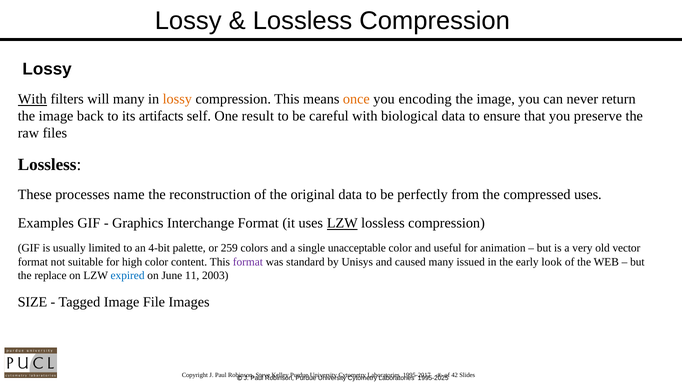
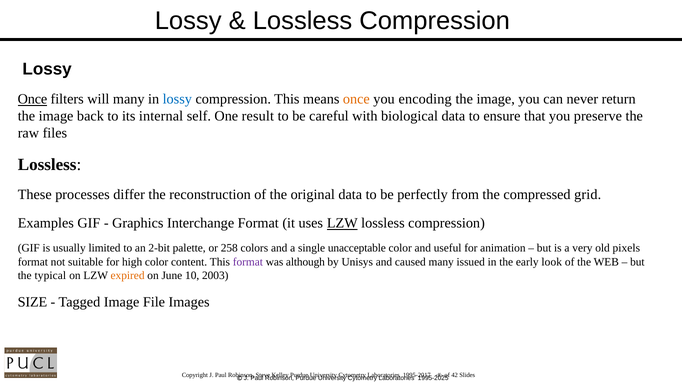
With: With -> Once (32, 99)
lossy colour: orange -> blue (177, 99)
artifacts: artifacts -> internal (161, 116)
name: name -> differ (129, 195)
compressed uses: uses -> grid (588, 195)
4-bit: 4-bit -> 2-bit (159, 249)
259: 259 -> 258 (229, 249)
vector: vector -> pixels (626, 249)
standard: standard -> although (305, 262)
replace: replace -> typical (50, 276)
expired colour: blue -> orange (128, 276)
11: 11 -> 10 (192, 276)
